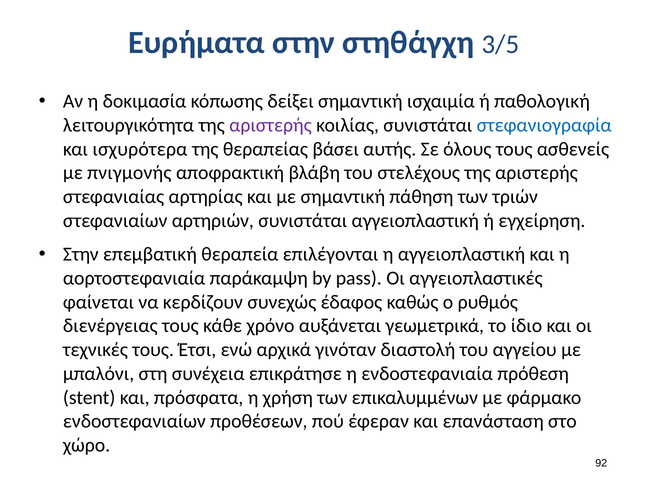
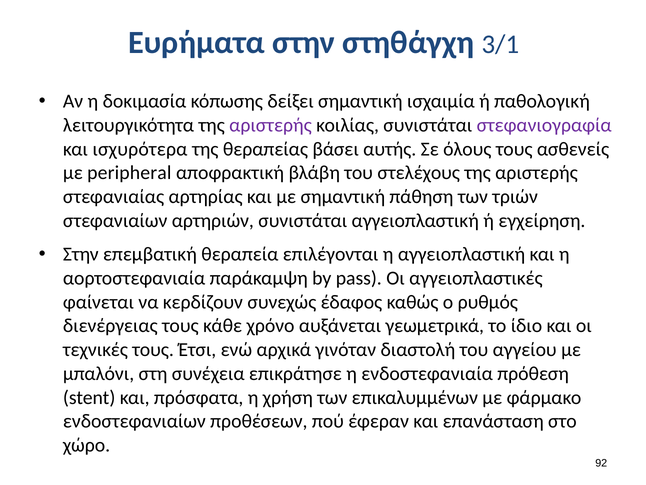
3/5: 3/5 -> 3/1 (501, 44)
στεφανιογραφία colour: blue -> purple (544, 125)
πνιγμονής: πνιγμονής -> peripheral (129, 173)
